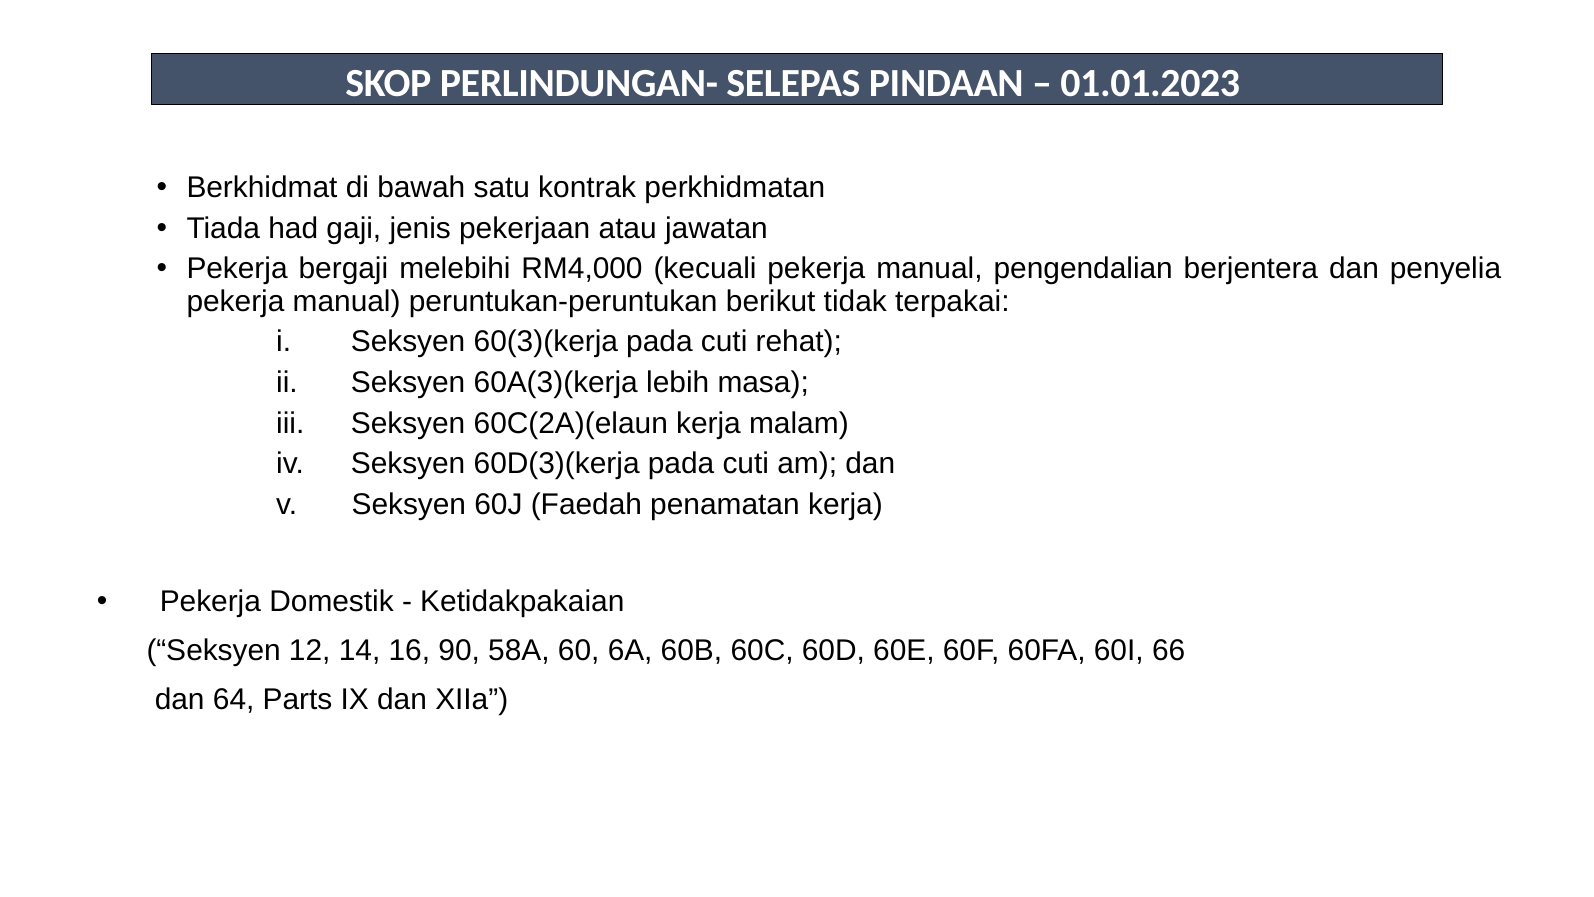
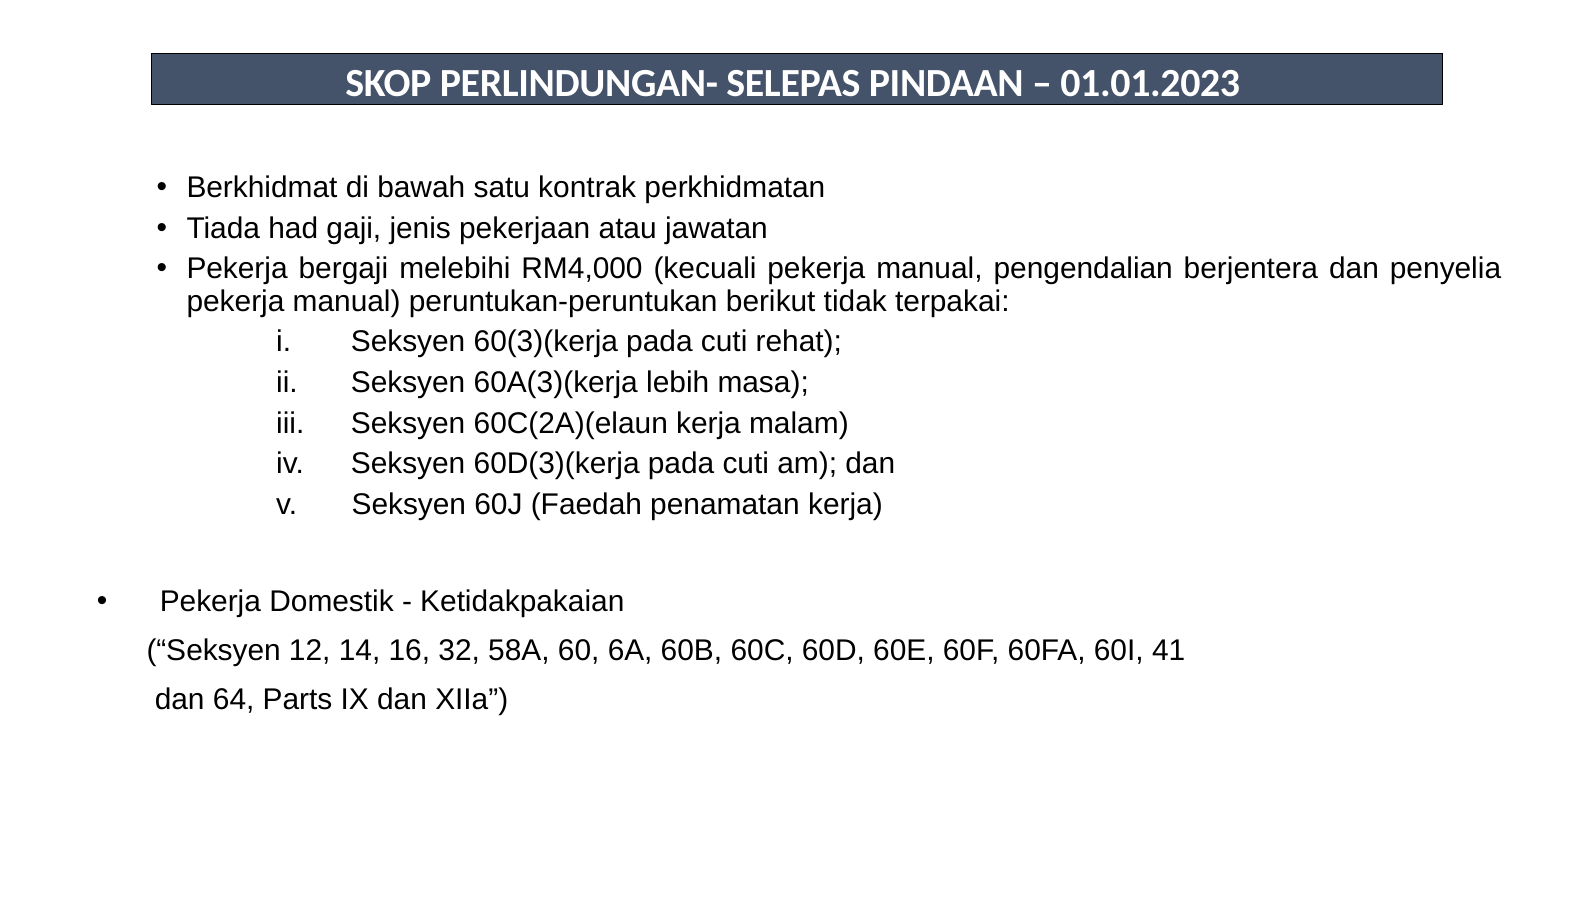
90: 90 -> 32 (459, 651)
66: 66 -> 41 (1169, 651)
